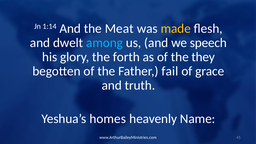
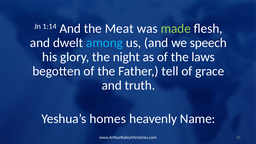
made colour: yellow -> light green (176, 28)
forth: forth -> night (126, 57)
they: they -> laws (203, 57)
fail: fail -> tell (170, 71)
